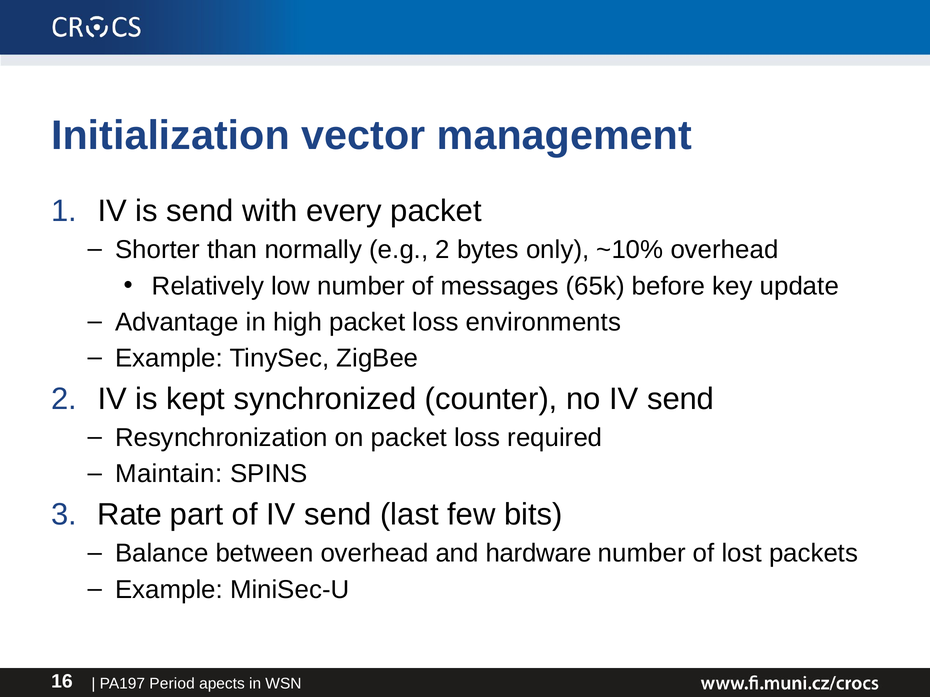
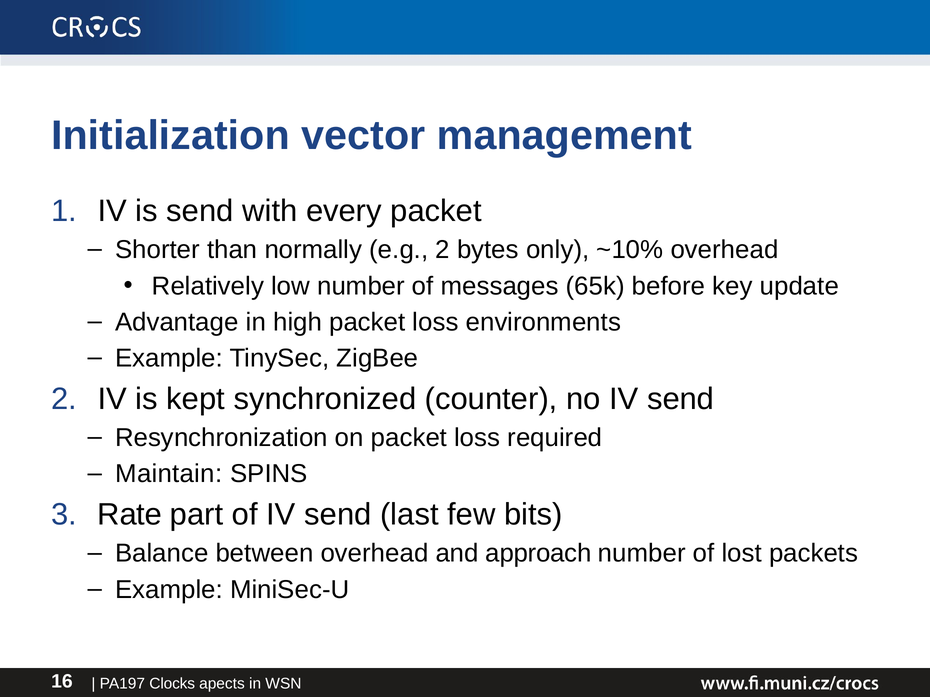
hardware: hardware -> approach (538, 554)
Period: Period -> Clocks (172, 684)
